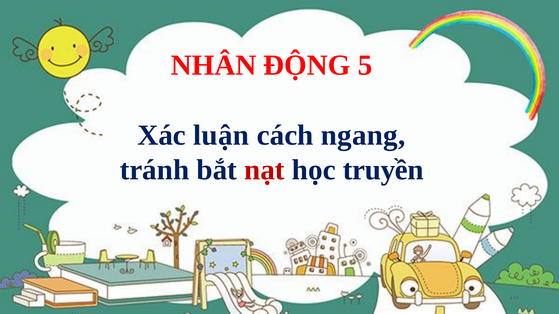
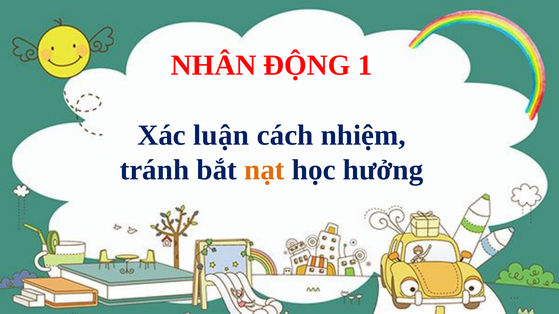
5: 5 -> 1 (365, 65)
ngang: ngang -> nhiệm (363, 135)
nạt colour: red -> orange (264, 170)
truyền: truyền -> hưởng (383, 170)
